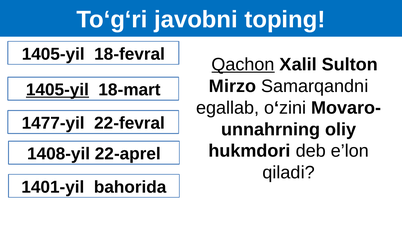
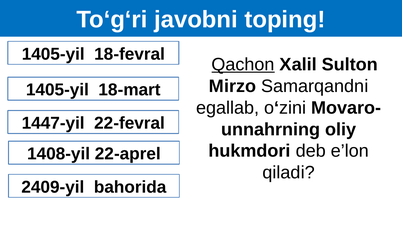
1405-yil underline: present -> none (57, 90)
1477-yil: 1477-yil -> 1447-yil (53, 123)
1401-yil: 1401-yil -> 2409-yil (53, 187)
